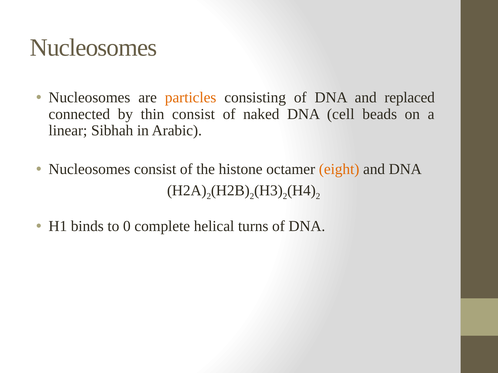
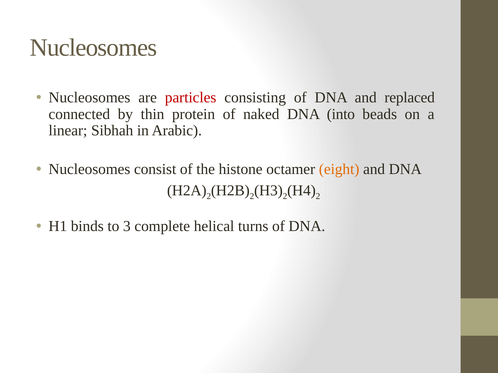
particles colour: orange -> red (191, 98)
thin consist: consist -> protein (194, 114)
cell: cell -> into (341, 114)
0: 0 -> 3 (127, 227)
